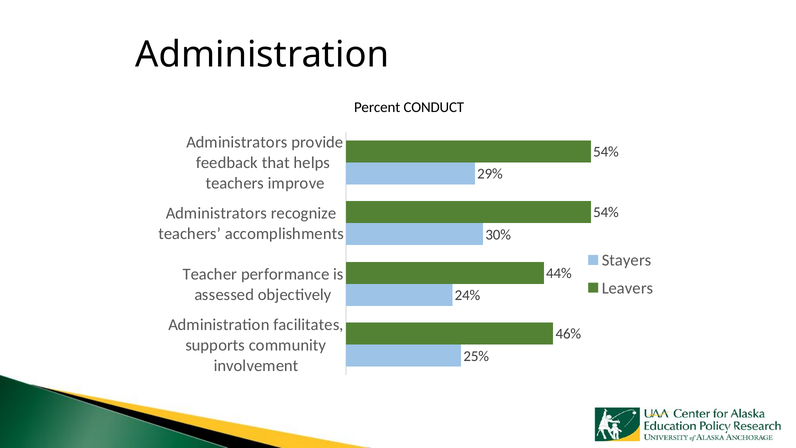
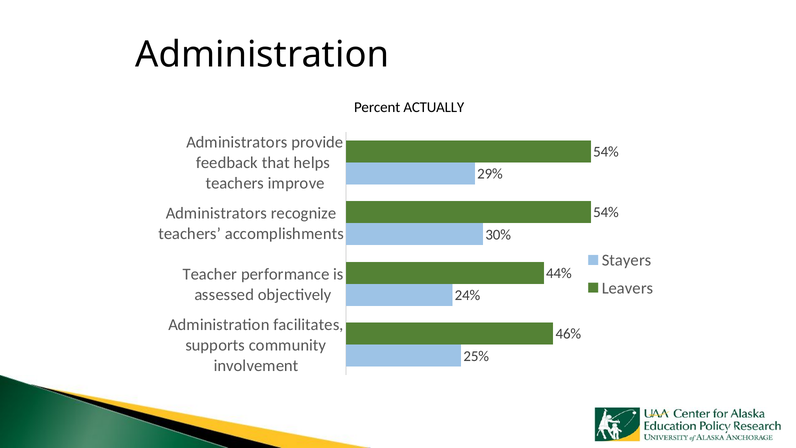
CONDUCT: CONDUCT -> ACTUALLY (434, 107)
